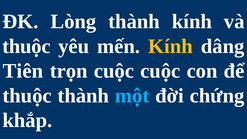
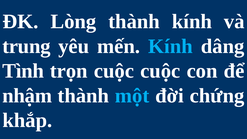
thuộc: thuộc -> trung (26, 46)
Kính colour: yellow -> light blue (170, 46)
Tiên: Tiên -> Tình (23, 71)
thuộc: thuộc -> nhậm (27, 96)
